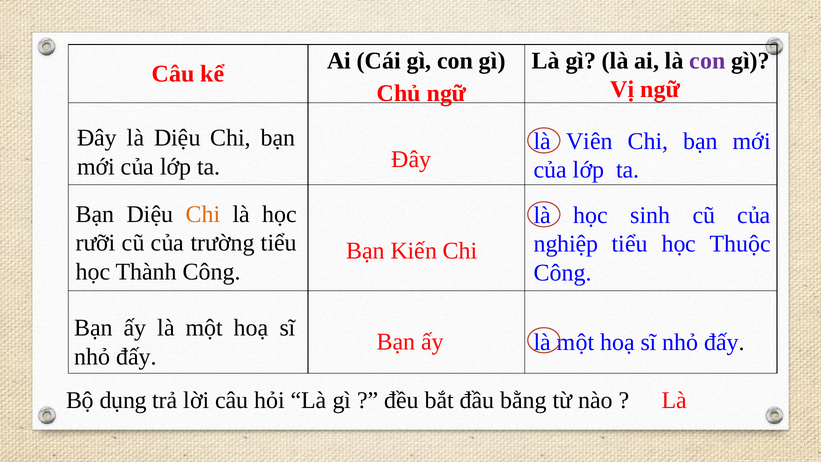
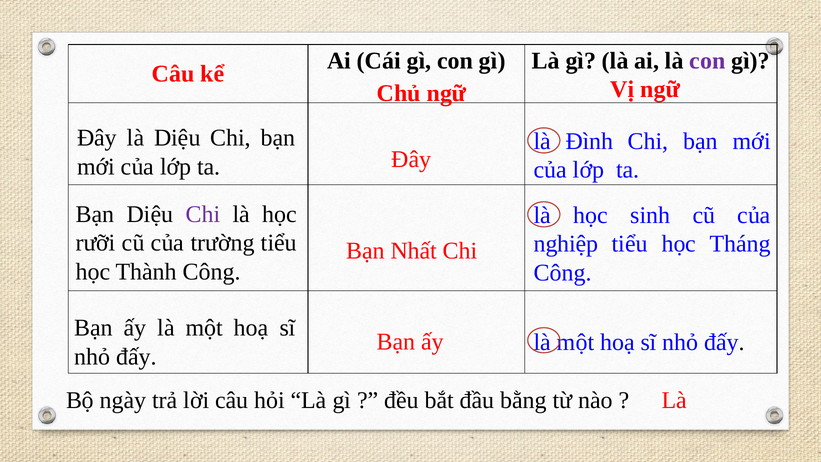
Viên: Viên -> Đình (589, 141)
Chi colour: orange -> purple (203, 214)
Thuộc: Thuộc -> Tháng (740, 244)
Kiến: Kiến -> Nhất (414, 250)
dụng: dụng -> ngày (123, 400)
